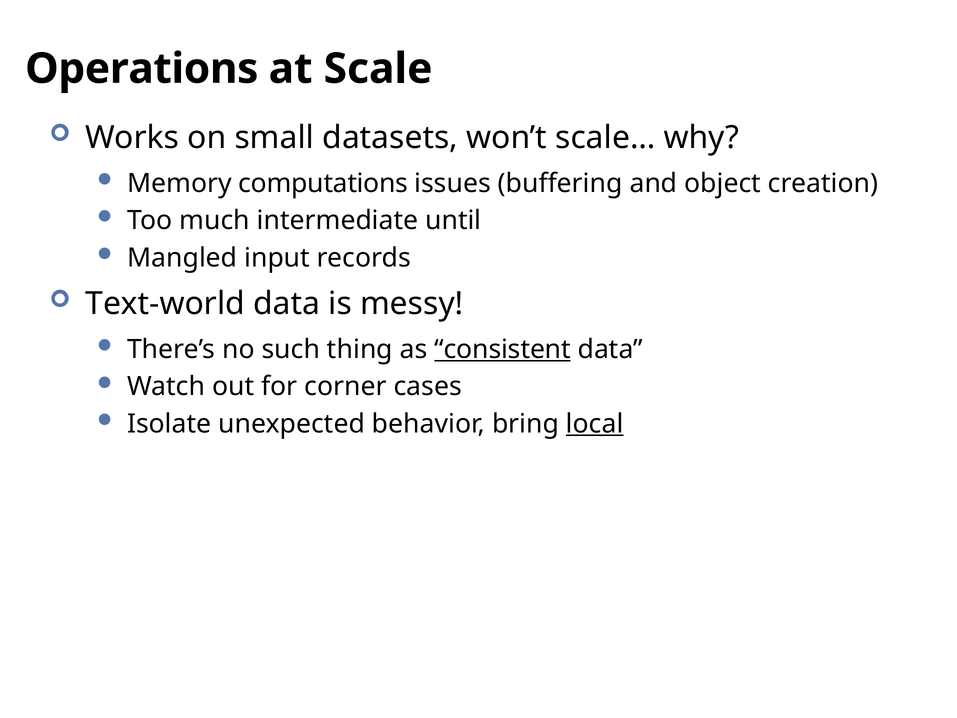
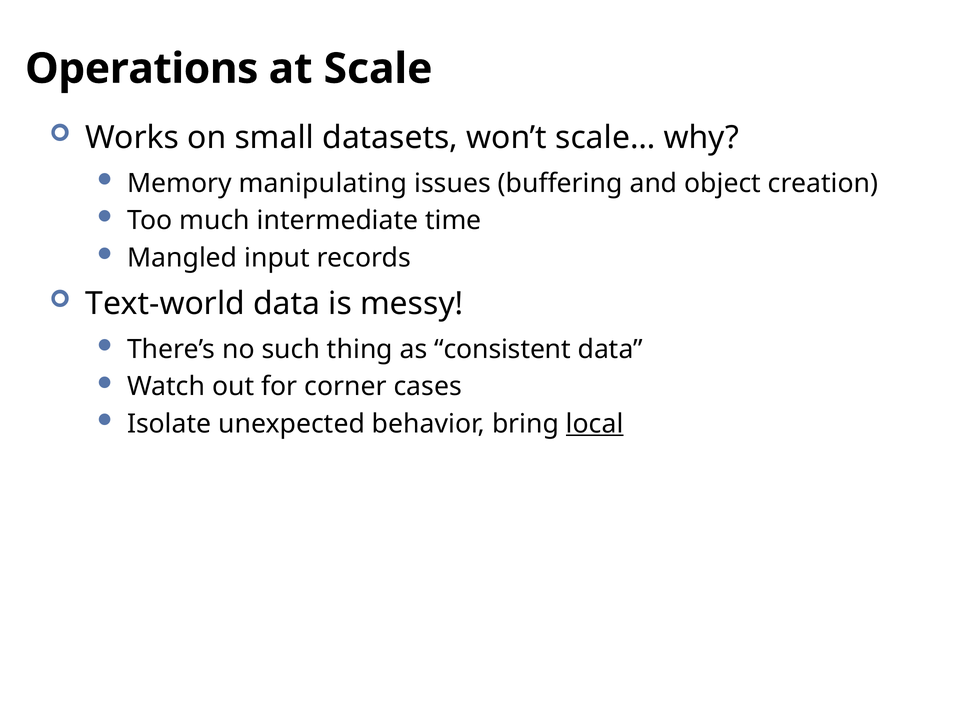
computations: computations -> manipulating (323, 183)
until: until -> time (453, 220)
consistent underline: present -> none (503, 349)
